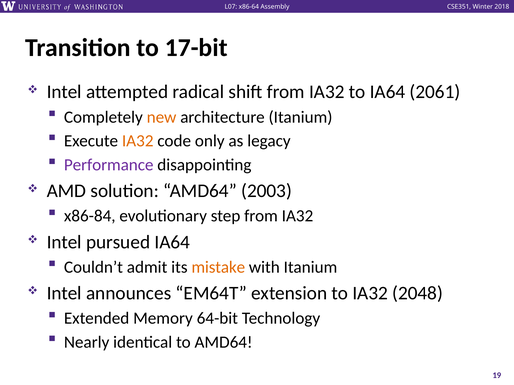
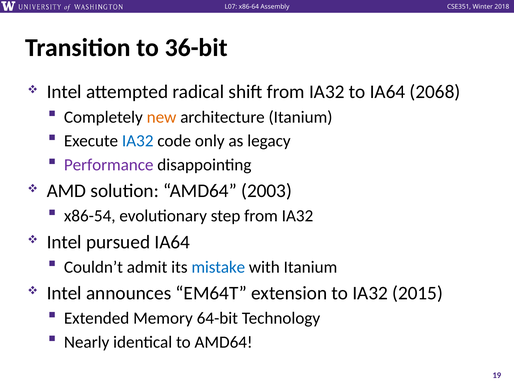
17-bit: 17-bit -> 36-bit (196, 48)
2061: 2061 -> 2068 (435, 92)
IA32 colour: orange -> blue (138, 141)
x86-84: x86-84 -> x86-54 (90, 216)
mistake colour: orange -> blue (218, 267)
2048: 2048 -> 2015 (418, 293)
